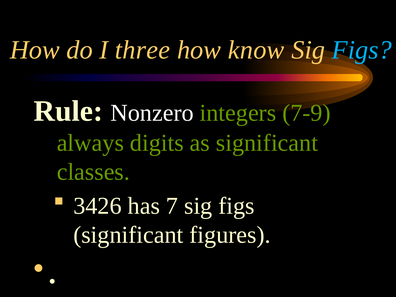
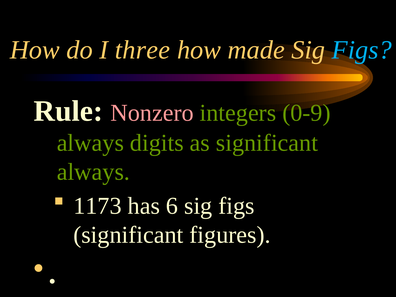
know: know -> made (256, 50)
Nonzero colour: white -> pink (152, 113)
7-9: 7-9 -> 0-9 (306, 113)
classes: classes -> always (93, 172)
3426: 3426 -> 1173 (97, 206)
7: 7 -> 6 (172, 206)
